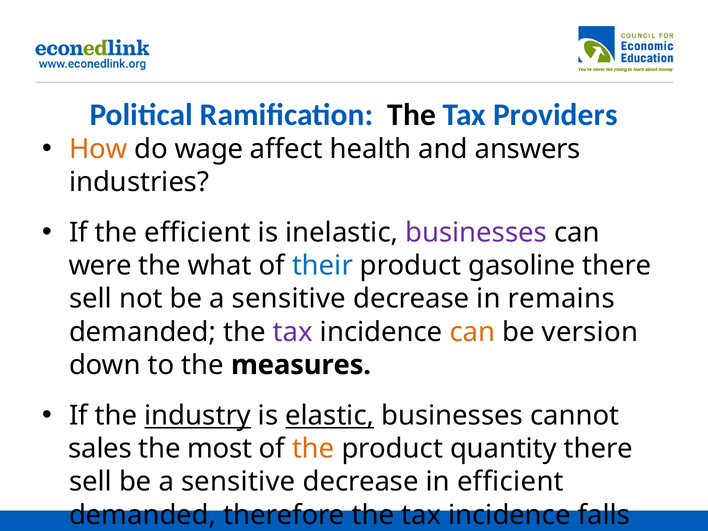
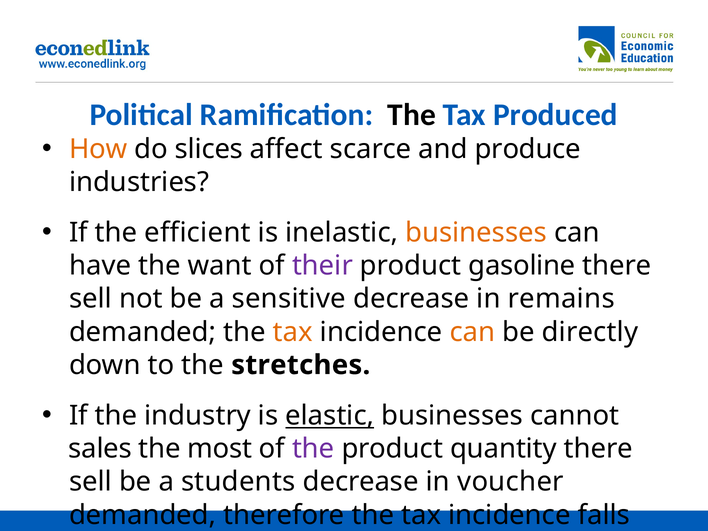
Providers: Providers -> Produced (555, 115)
wage: wage -> slices (209, 149)
health: health -> scarce (371, 149)
answers: answers -> produce (528, 149)
businesses colour: purple -> orange (476, 233)
were: were -> have (100, 266)
what: what -> want (220, 266)
their colour: blue -> purple (322, 266)
tax colour: purple -> orange (293, 332)
version: version -> directly (590, 332)
measures: measures -> stretches (301, 365)
industry underline: present -> none (198, 416)
the colour: orange -> purple (313, 449)
sensitive: sensitive -> students (238, 482)
in efficient: efficient -> voucher (510, 482)
